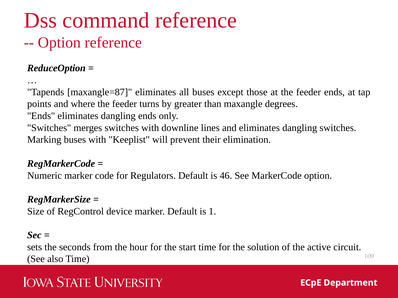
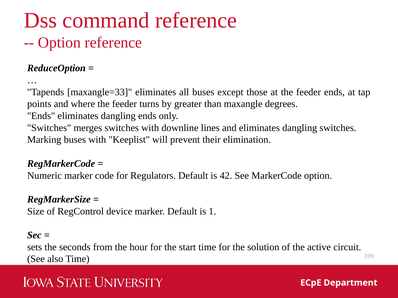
maxangle=87: maxangle=87 -> maxangle=33 (100, 92)
46: 46 -> 42 (226, 176)
